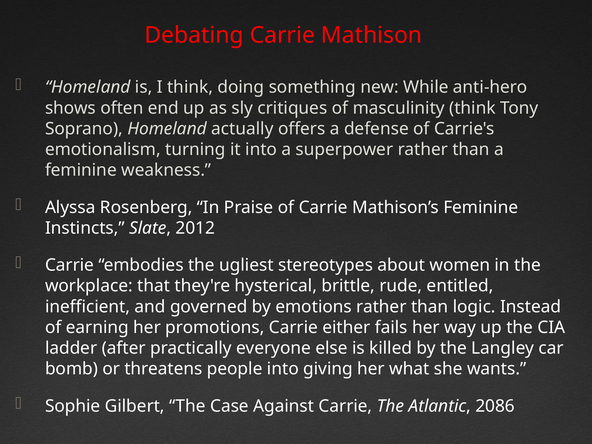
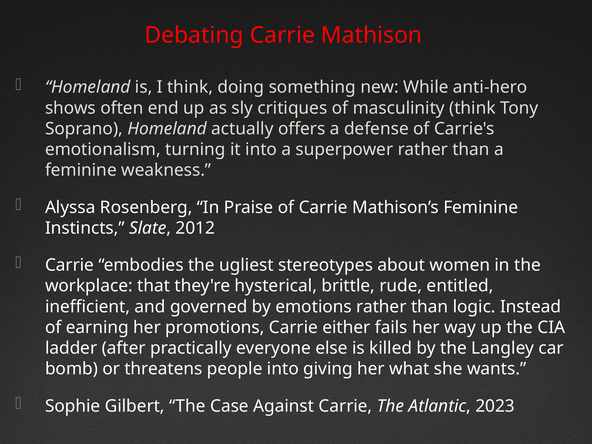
2086: 2086 -> 2023 (495, 406)
